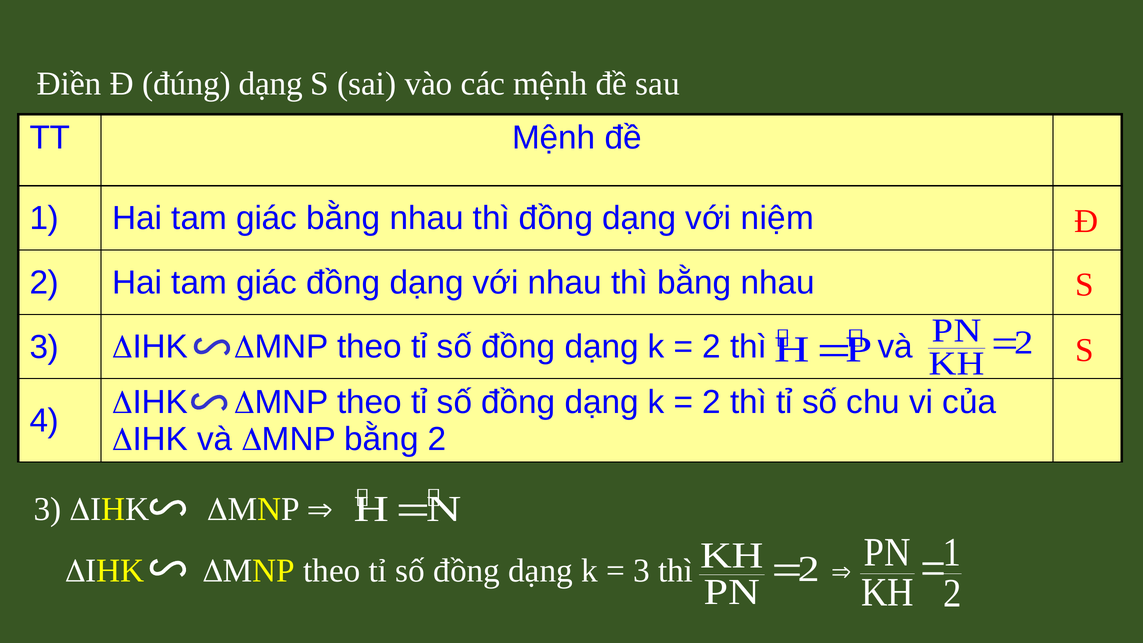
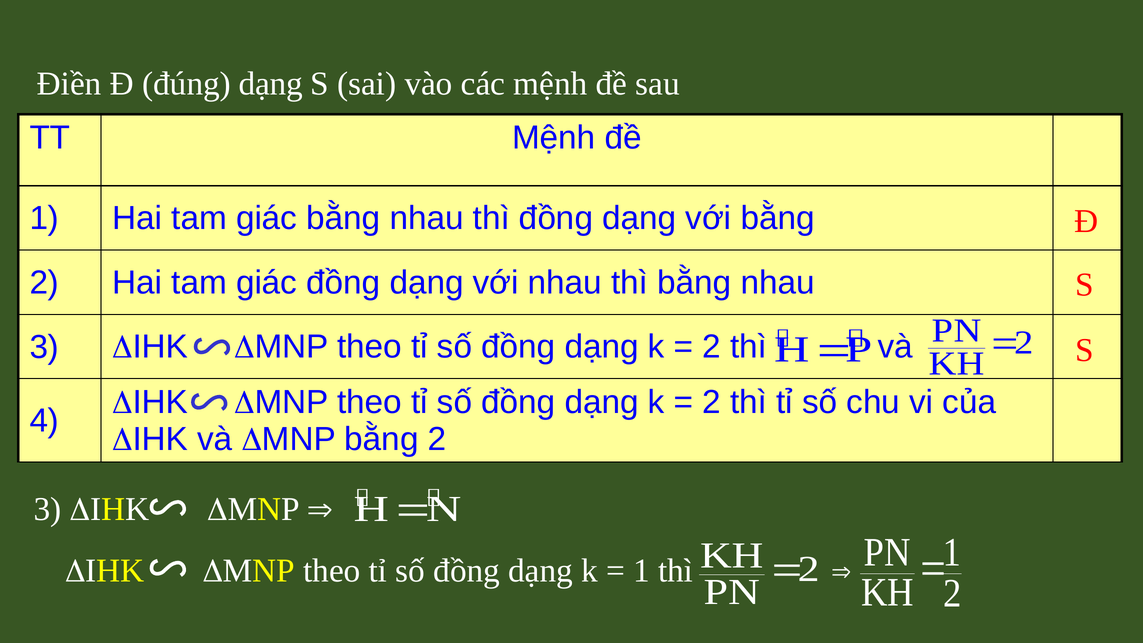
với niệm: niệm -> bằng (778, 218)
3: 3 -> 1 (642, 571)
